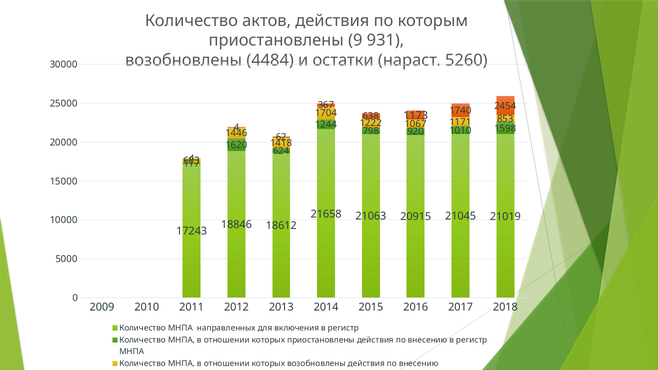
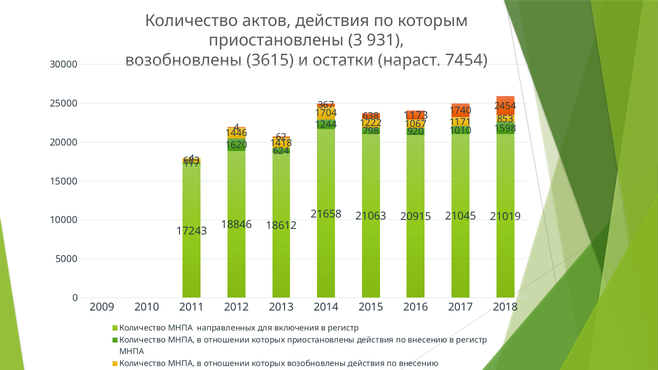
9: 9 -> 3 (355, 40)
4484: 4484 -> 3615 (270, 60)
5260: 5260 -> 7454 (466, 60)
